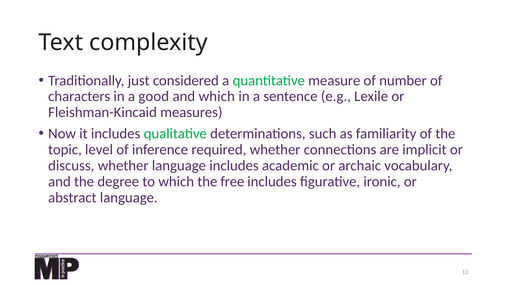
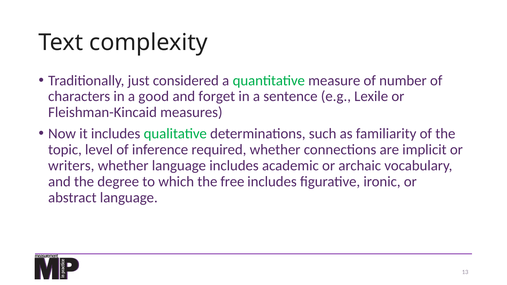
and which: which -> forget (217, 96)
discuss: discuss -> writers (71, 166)
